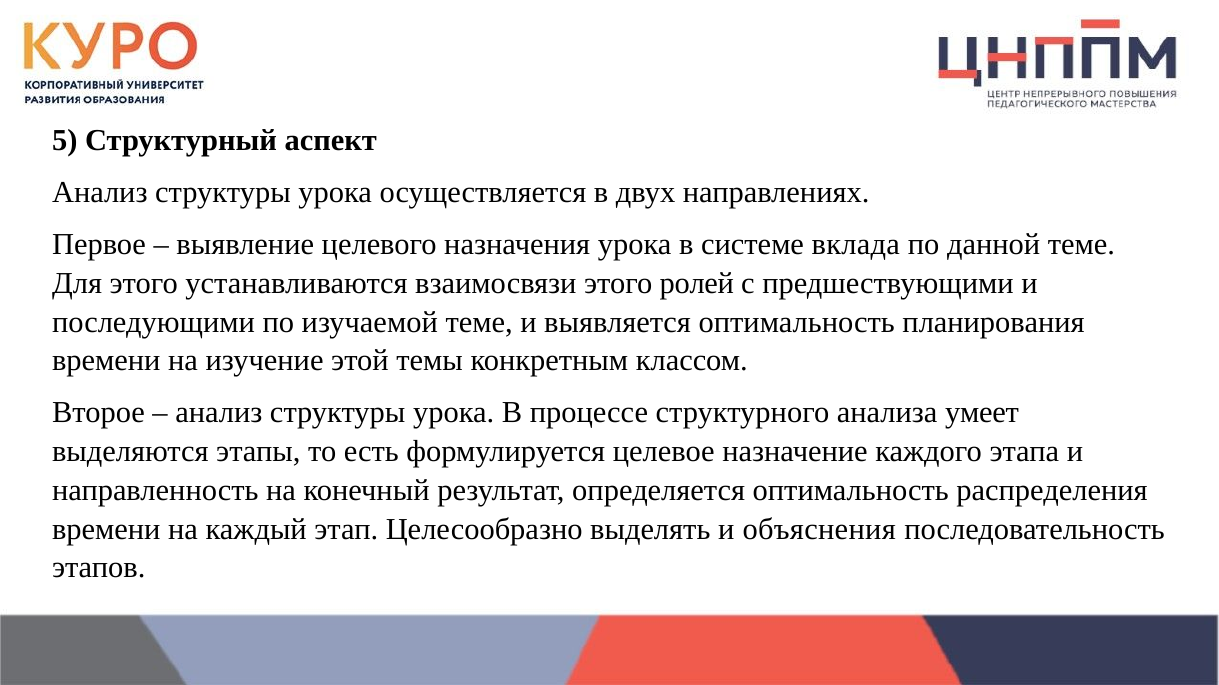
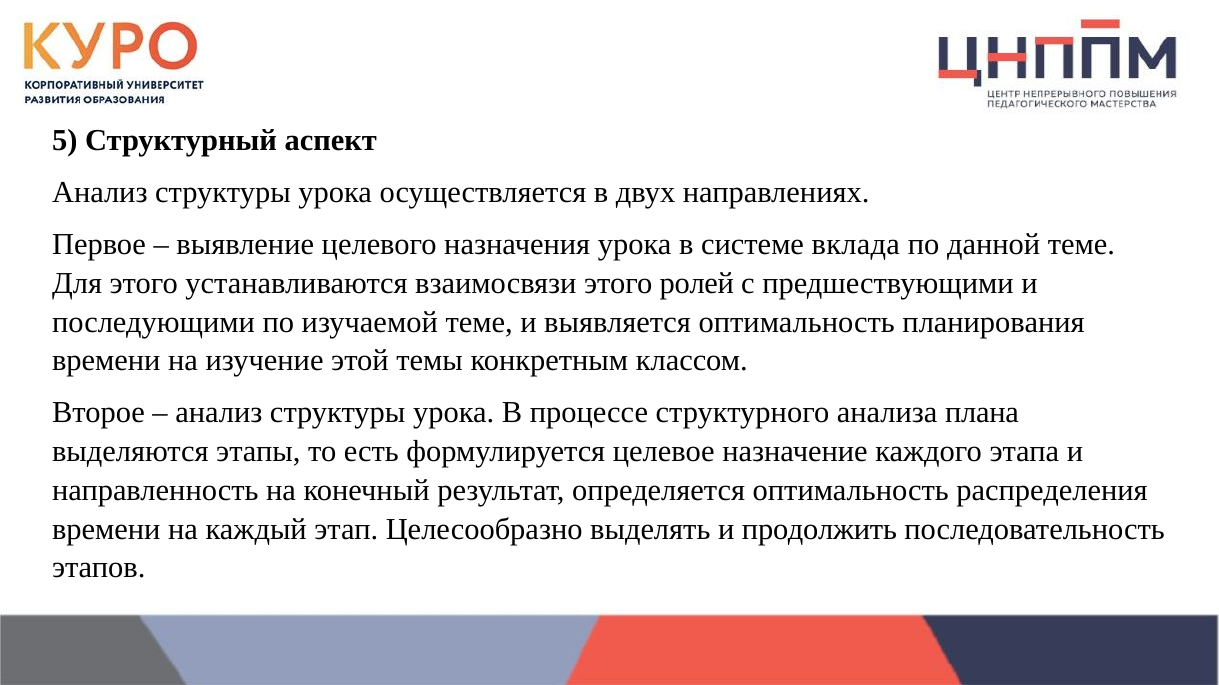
умеет: умеет -> плана (982, 413)
объяснения: объяснения -> продолжить (819, 530)
